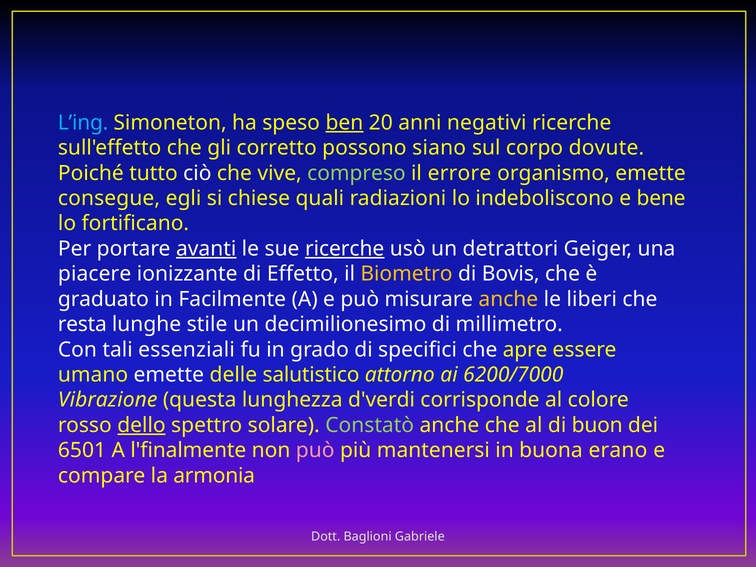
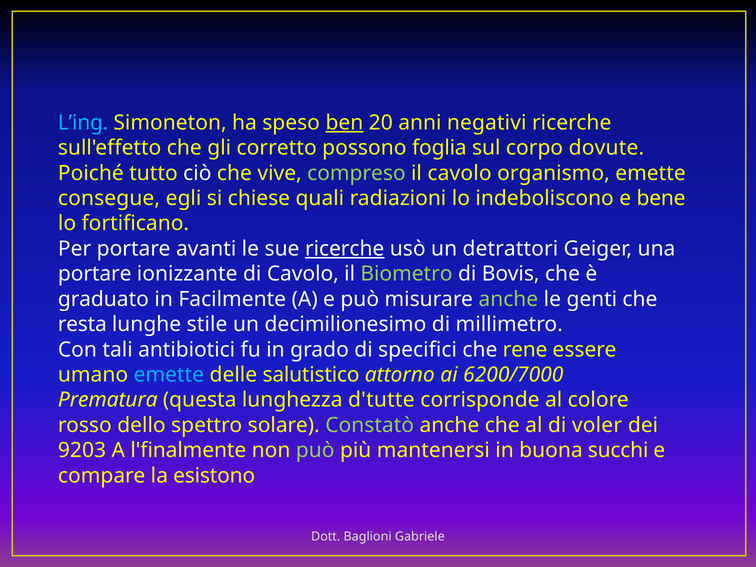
siano: siano -> foglia (439, 148)
il errore: errore -> cavolo (460, 173)
avanti underline: present -> none (206, 249)
piacere: piacere -> portare (95, 274)
di Effetto: Effetto -> Cavolo (303, 274)
Biometro colour: yellow -> light green (406, 274)
anche colour: yellow -> light green (508, 299)
liberi: liberi -> genti (592, 299)
essenziali: essenziali -> antibiotici (187, 350)
apre: apre -> rene (525, 350)
emette colour: white -> light blue (169, 375)
Vibrazione: Vibrazione -> Prematura (108, 400)
d'verdi: d'verdi -> d'tutte (381, 400)
dello underline: present -> none (141, 425)
buon: buon -> voler (597, 425)
6501: 6501 -> 9203 (82, 450)
può colour: pink -> light green (315, 450)
erano: erano -> succhi (618, 450)
armonia: armonia -> esistono (214, 476)
